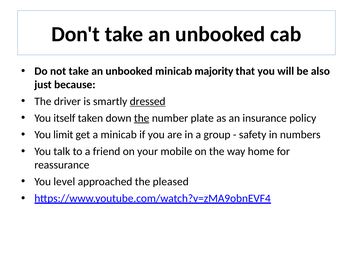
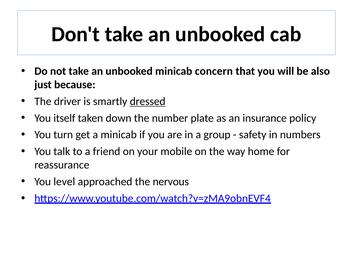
majority: majority -> concern (214, 71)
the underline: present -> none (142, 118)
limit: limit -> turn (63, 135)
pleased: pleased -> nervous (171, 181)
